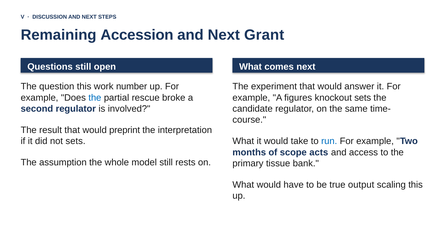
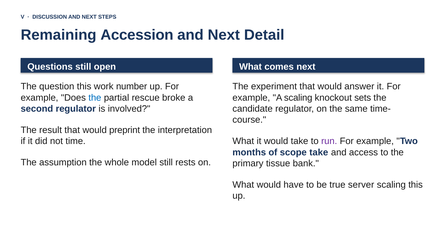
Grant: Grant -> Detail (264, 35)
A figures: figures -> scaling (298, 98)
not sets: sets -> time (76, 141)
run colour: blue -> purple (329, 141)
scope acts: acts -> take (319, 152)
output: output -> server (361, 185)
